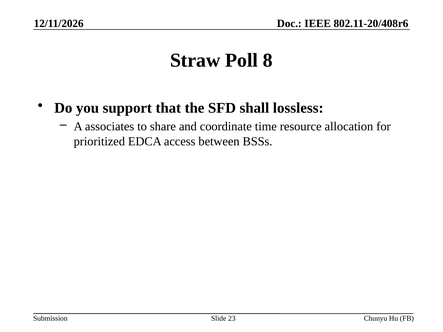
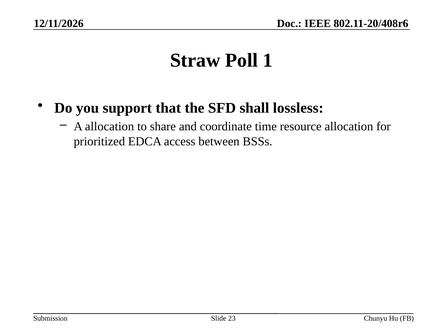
8: 8 -> 1 (268, 60)
A associates: associates -> allocation (110, 127)
